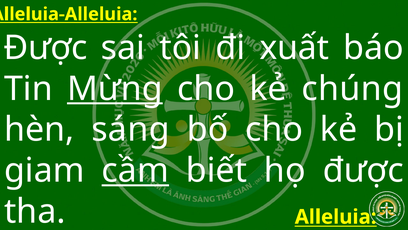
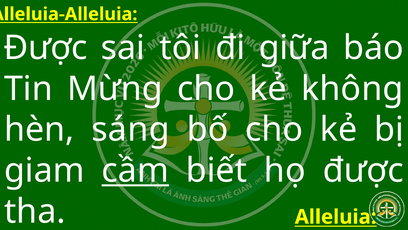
xuất: xuất -> giữa (294, 48)
Mừng underline: present -> none (115, 89)
chúng: chúng -> không (352, 89)
